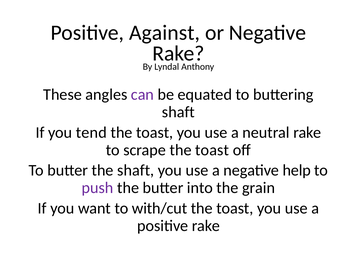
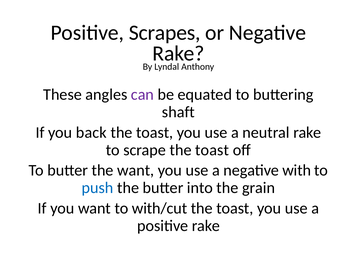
Against: Against -> Scrapes (165, 33)
tend: tend -> back (91, 132)
the shaft: shaft -> want (136, 170)
help: help -> with (297, 170)
push colour: purple -> blue (98, 187)
